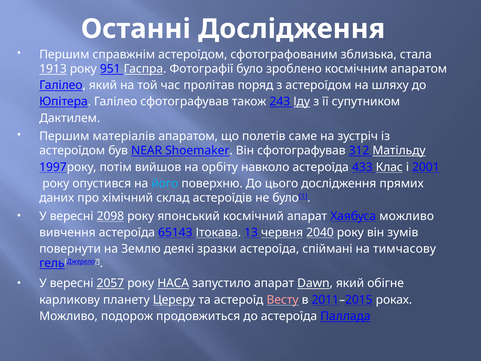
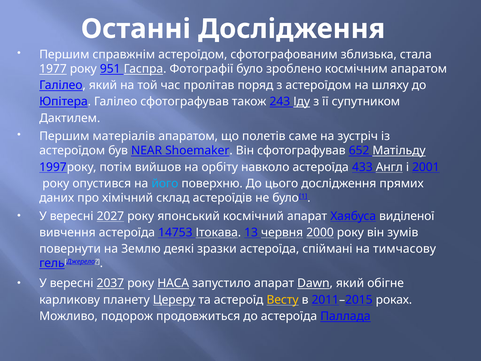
1913: 1913 -> 1977 (53, 69)
312: 312 -> 652 (359, 151)
Клас: Клас -> Англ (389, 167)
2098: 2098 -> 2027 (110, 216)
Хаябуса можливо: можливо -> виділеної (407, 216)
65143: 65143 -> 14753 (175, 232)
2040: 2040 -> 2000 (320, 232)
2057: 2057 -> 2037 (110, 283)
Весту colour: pink -> yellow (283, 300)
